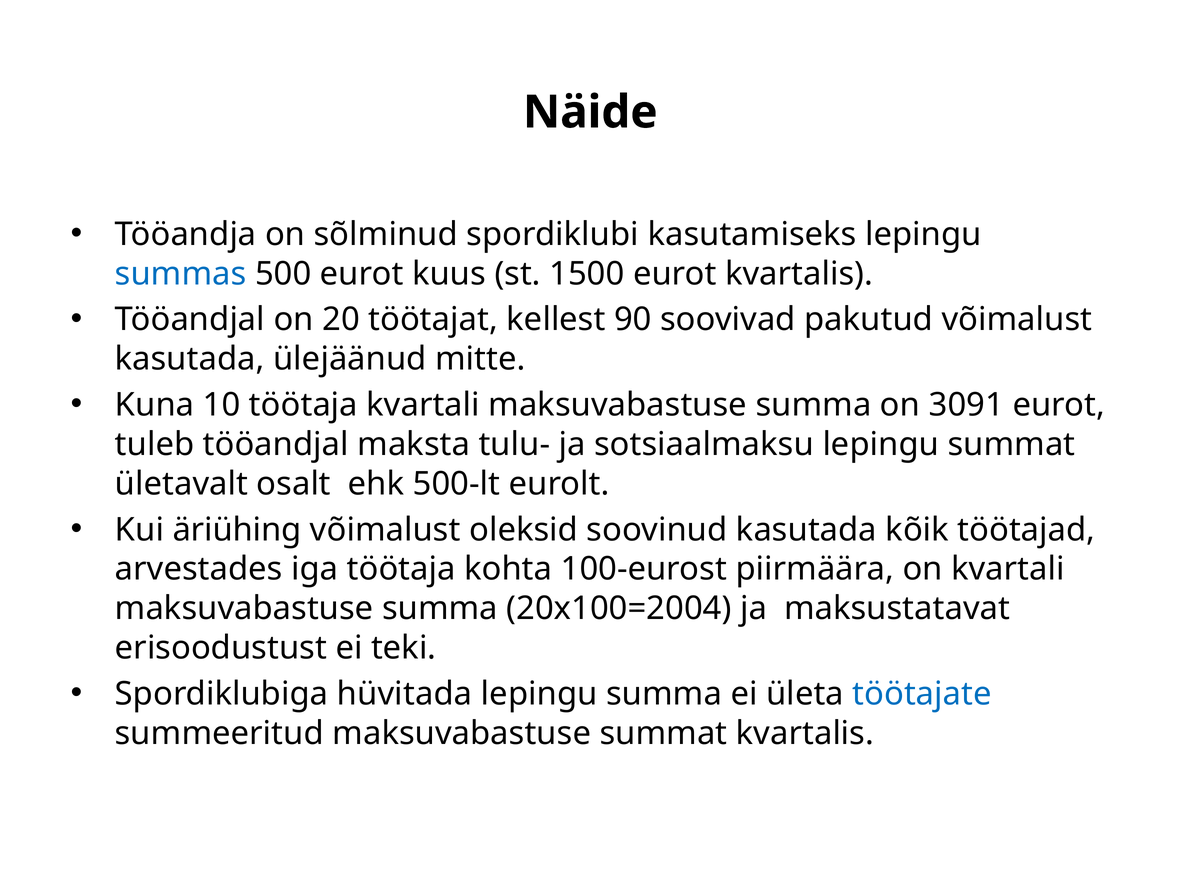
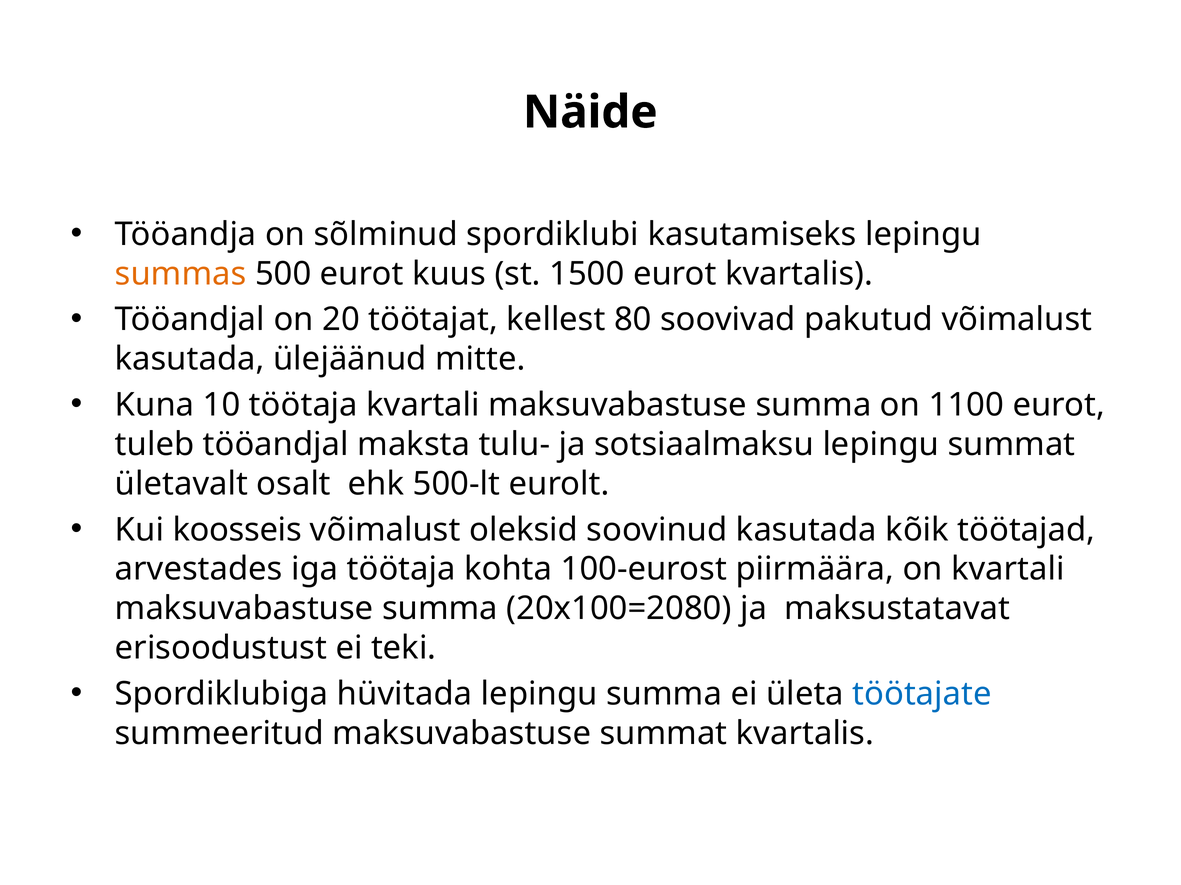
summas colour: blue -> orange (181, 274)
90: 90 -> 80 (633, 320)
3091: 3091 -> 1100 (966, 405)
äriühing: äriühing -> koosseis (237, 530)
20x100=2004: 20x100=2004 -> 20x100=2080 (619, 609)
